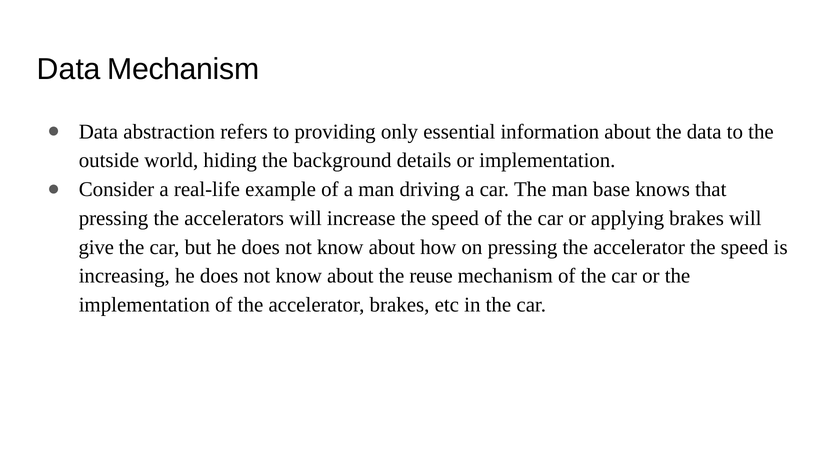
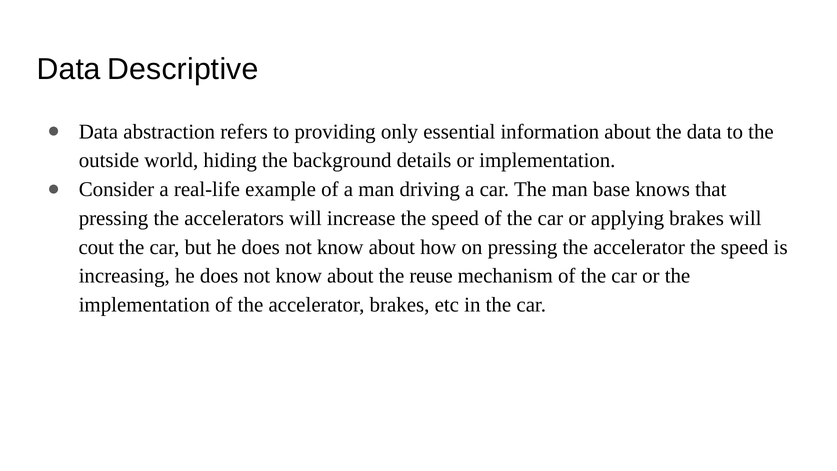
Data Mechanism: Mechanism -> Descriptive (183, 69)
give: give -> cout (96, 247)
